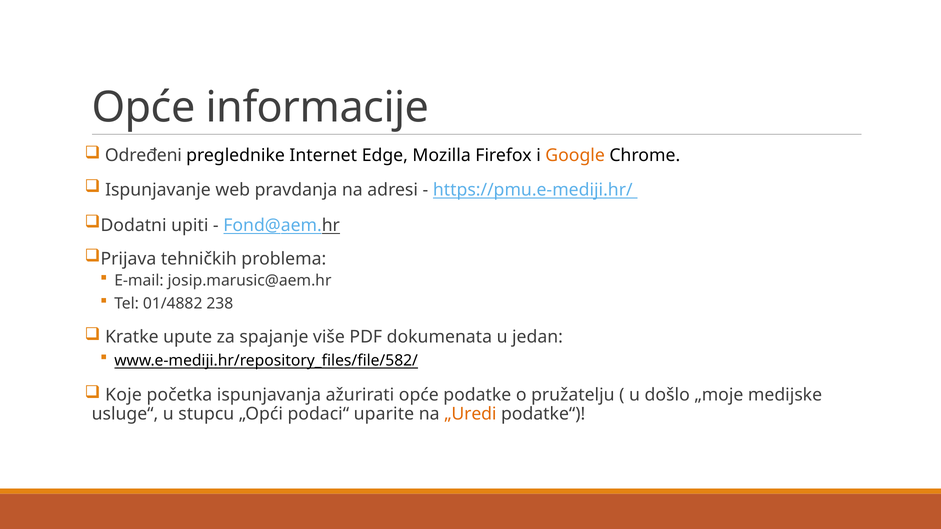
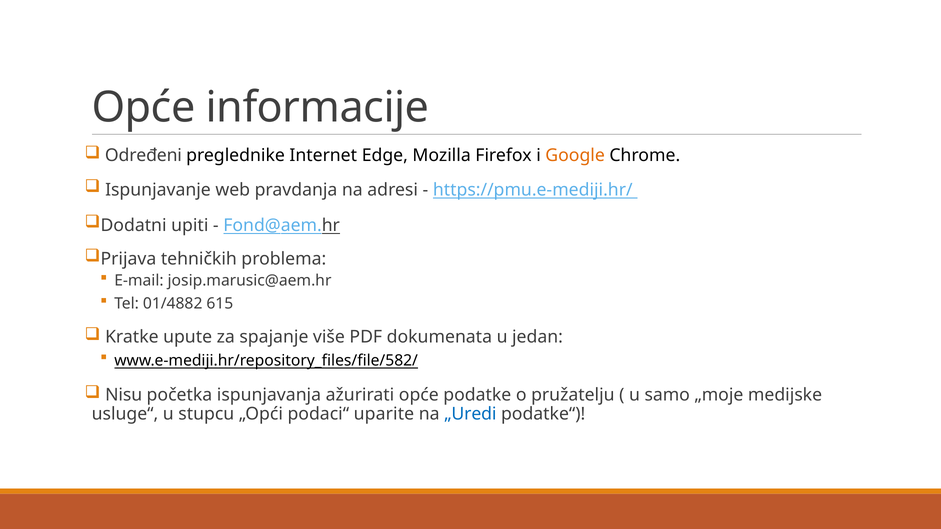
238: 238 -> 615 (220, 304)
Koje: Koje -> Nisu (124, 395)
došlo: došlo -> samo (667, 395)
„Uredi colour: orange -> blue (470, 414)
